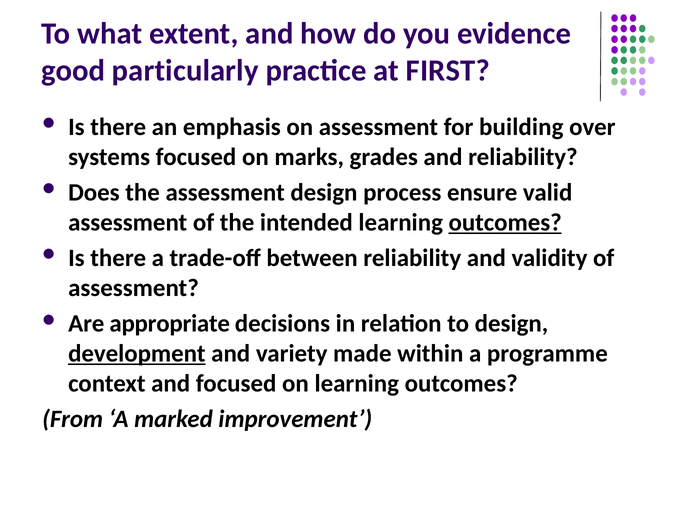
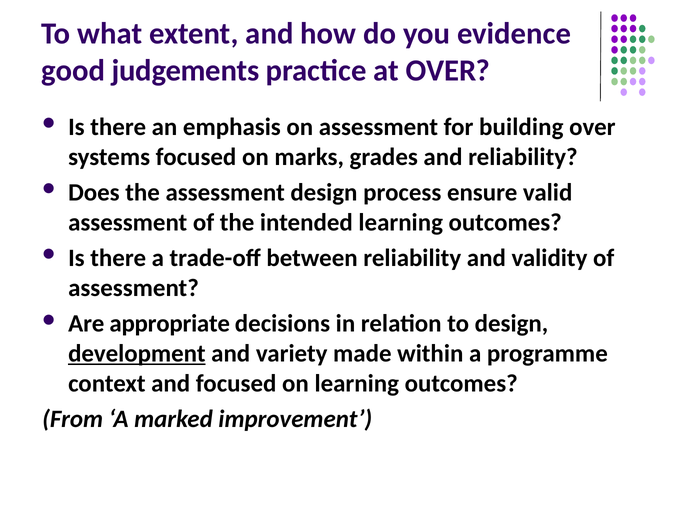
particularly: particularly -> judgements (185, 71)
at FIRST: FIRST -> OVER (448, 71)
outcomes underline: present -> none (505, 222)
